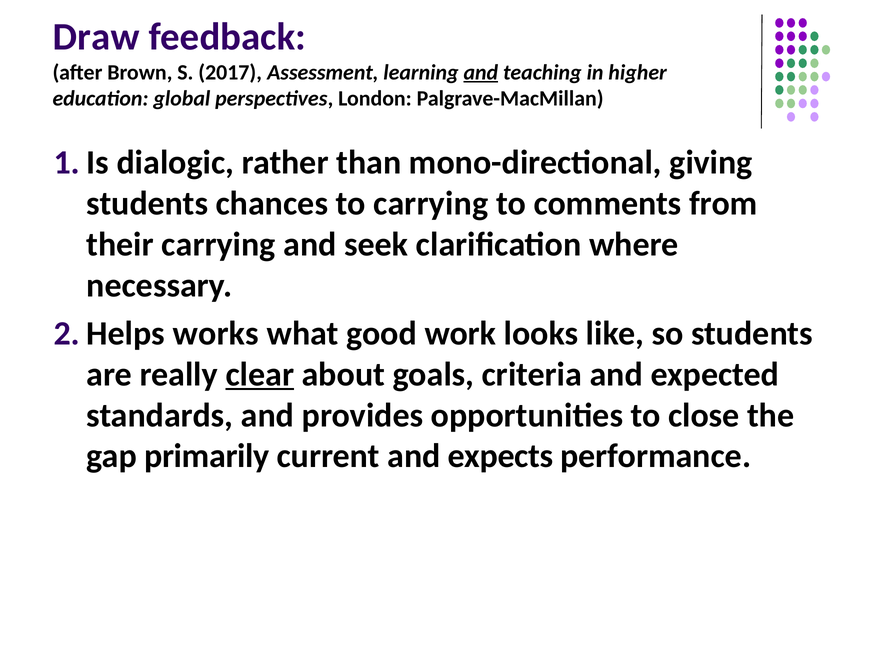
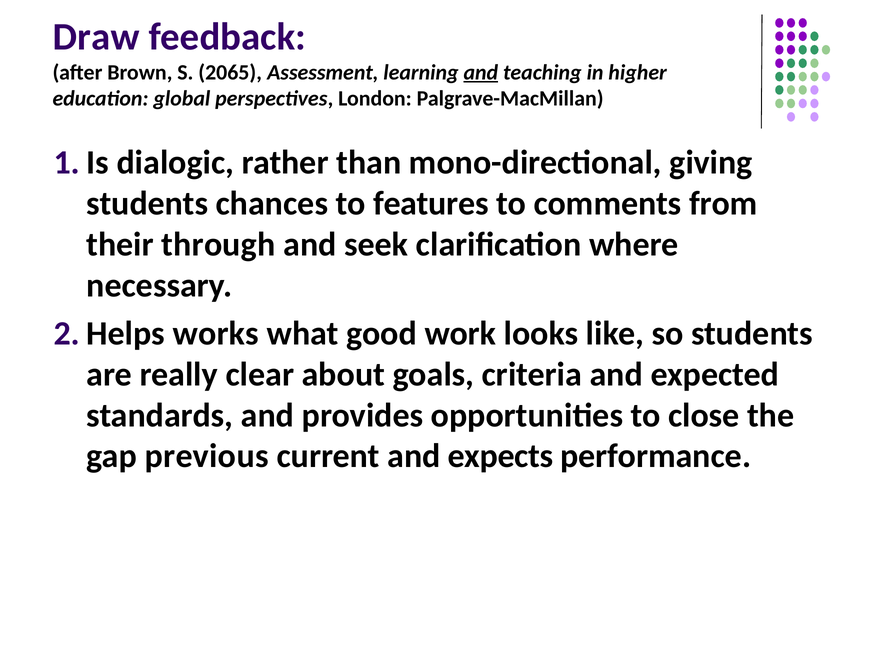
2017: 2017 -> 2065 (230, 72)
to carrying: carrying -> features (431, 203)
their carrying: carrying -> through (218, 244)
clear underline: present -> none (260, 374)
primarily: primarily -> previous (207, 456)
